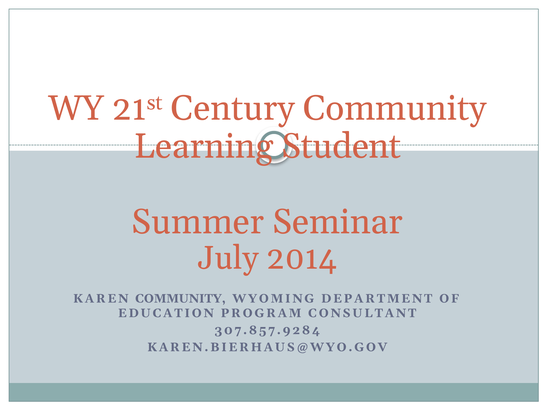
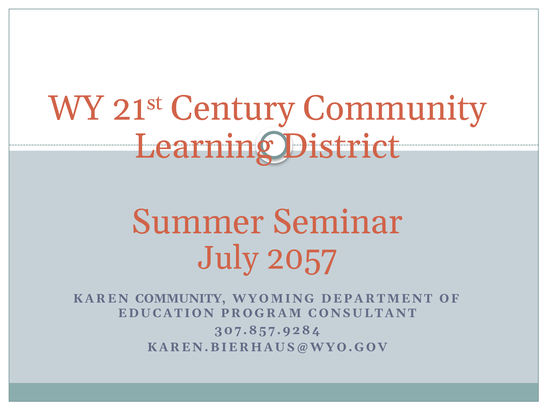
Student: Student -> District (341, 146)
2014: 2014 -> 2057 (302, 258)
